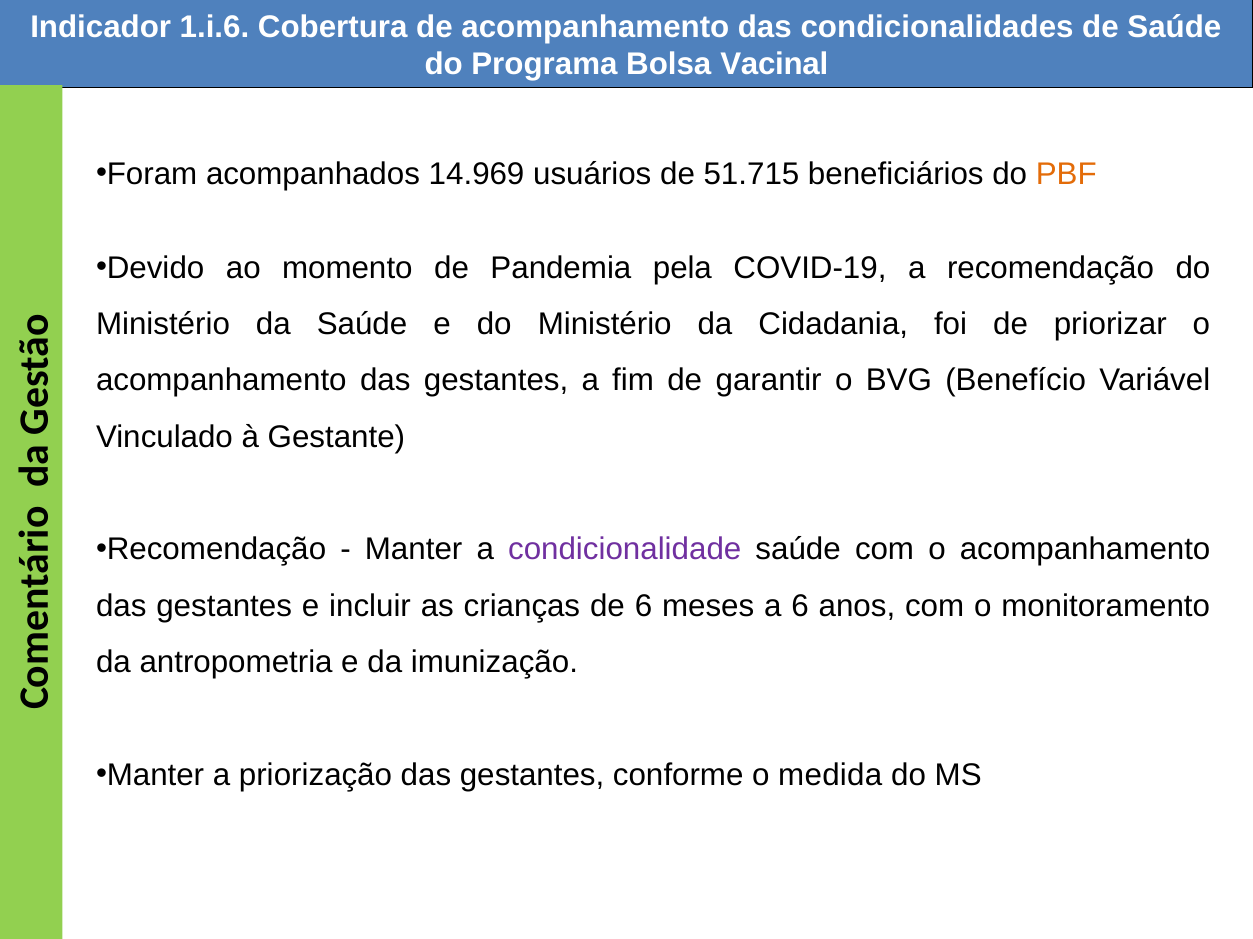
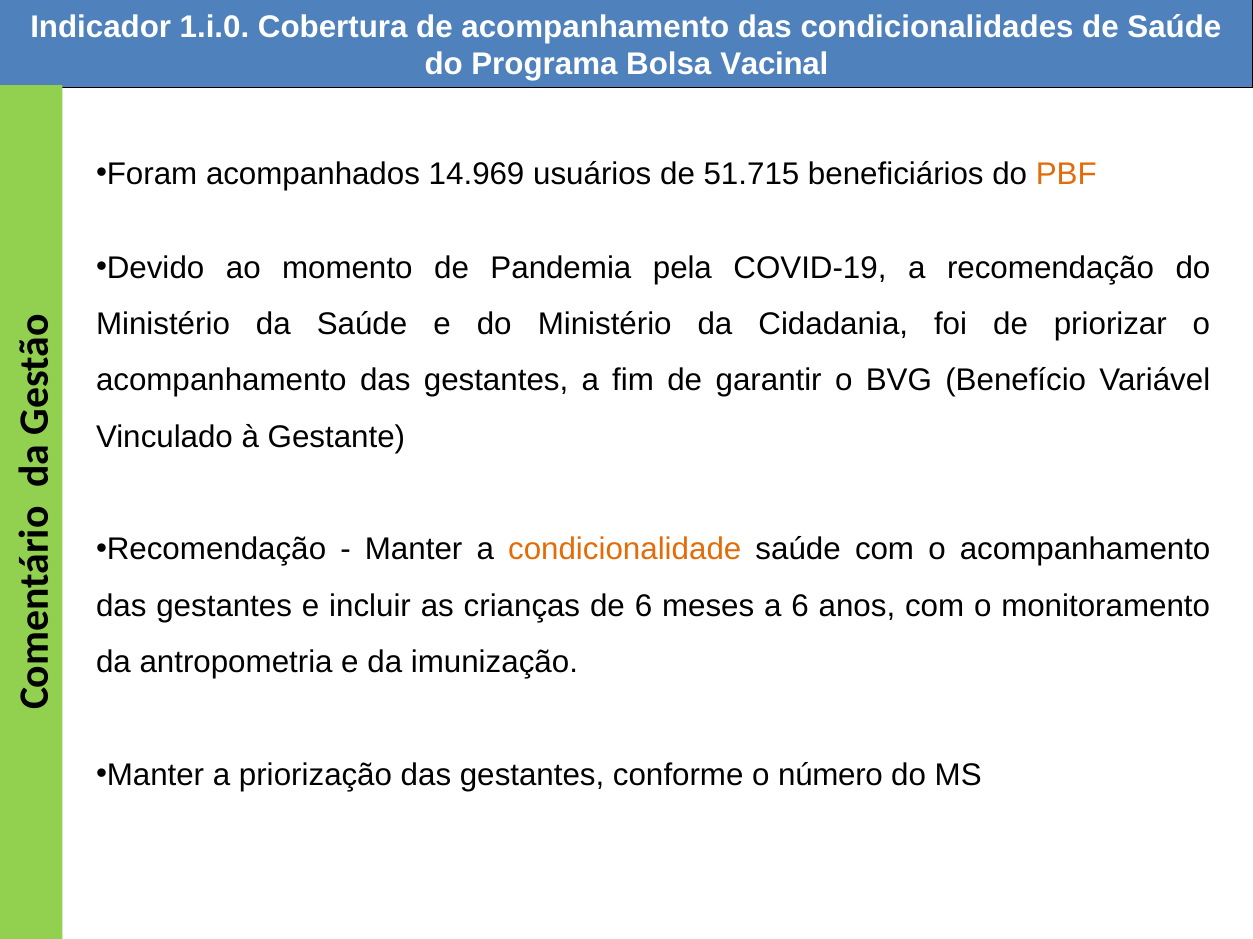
1.i.6: 1.i.6 -> 1.i.0 (214, 27)
condicionalidade colour: purple -> orange (625, 550)
medida: medida -> número (831, 775)
